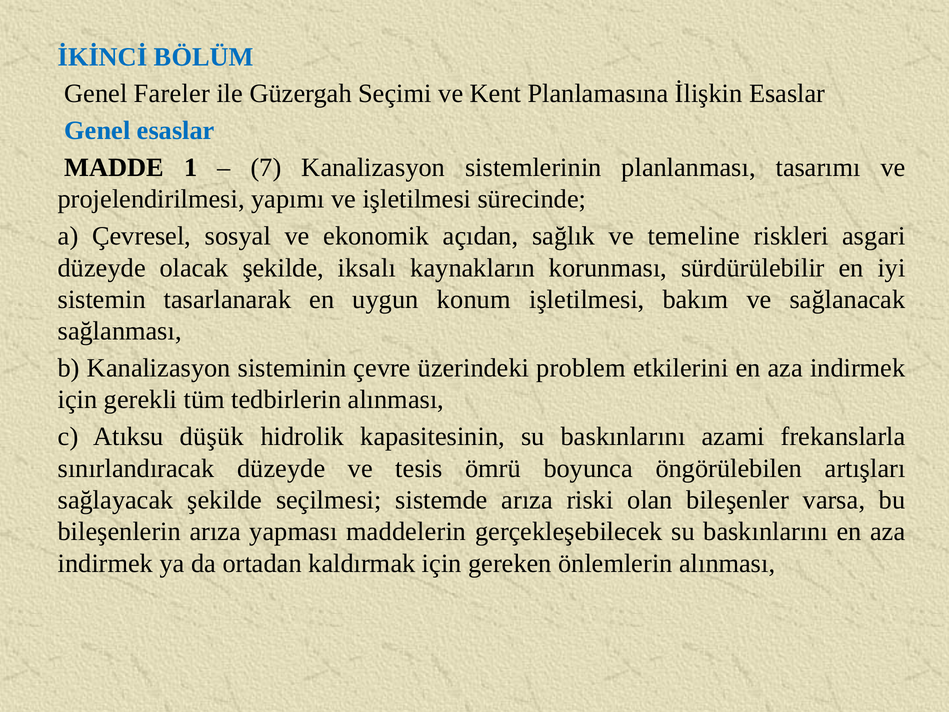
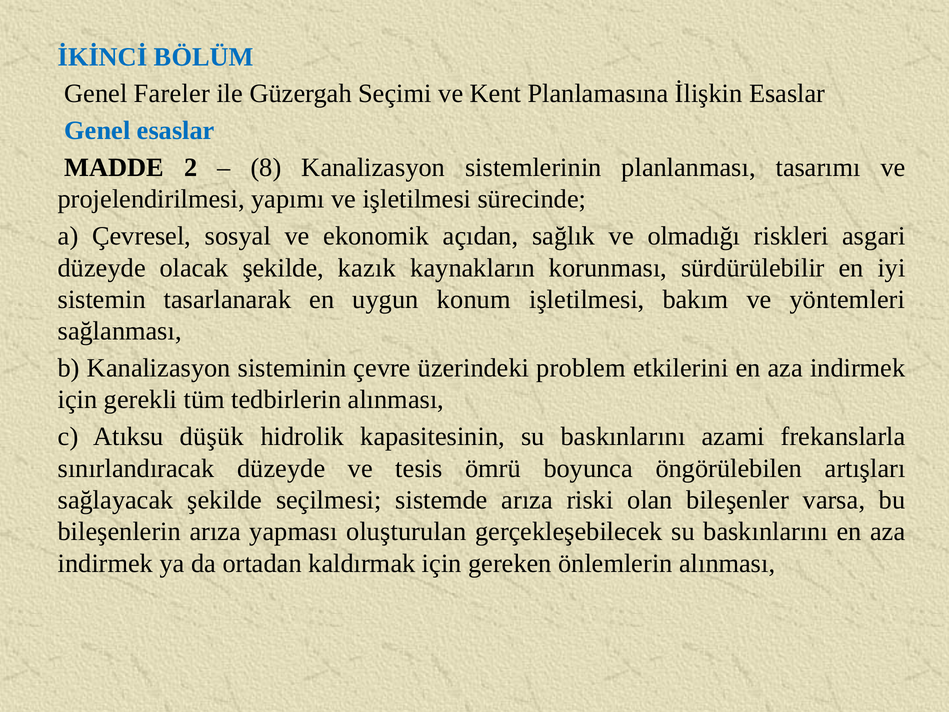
1: 1 -> 2 (191, 168)
7: 7 -> 8 (266, 168)
temeline: temeline -> olmadığı (694, 236)
iksalı: iksalı -> kazık (367, 268)
sağlanacak: sağlanacak -> yöntemleri (847, 299)
maddelerin: maddelerin -> oluşturulan (406, 531)
